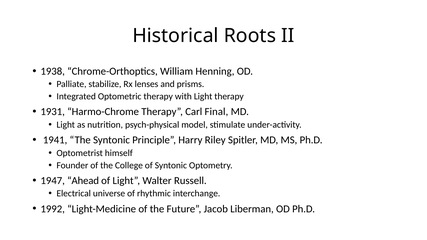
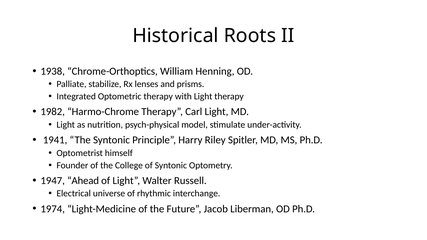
1931: 1931 -> 1982 (53, 112)
Carl Final: Final -> Light (216, 112)
1992: 1992 -> 1974 (53, 209)
